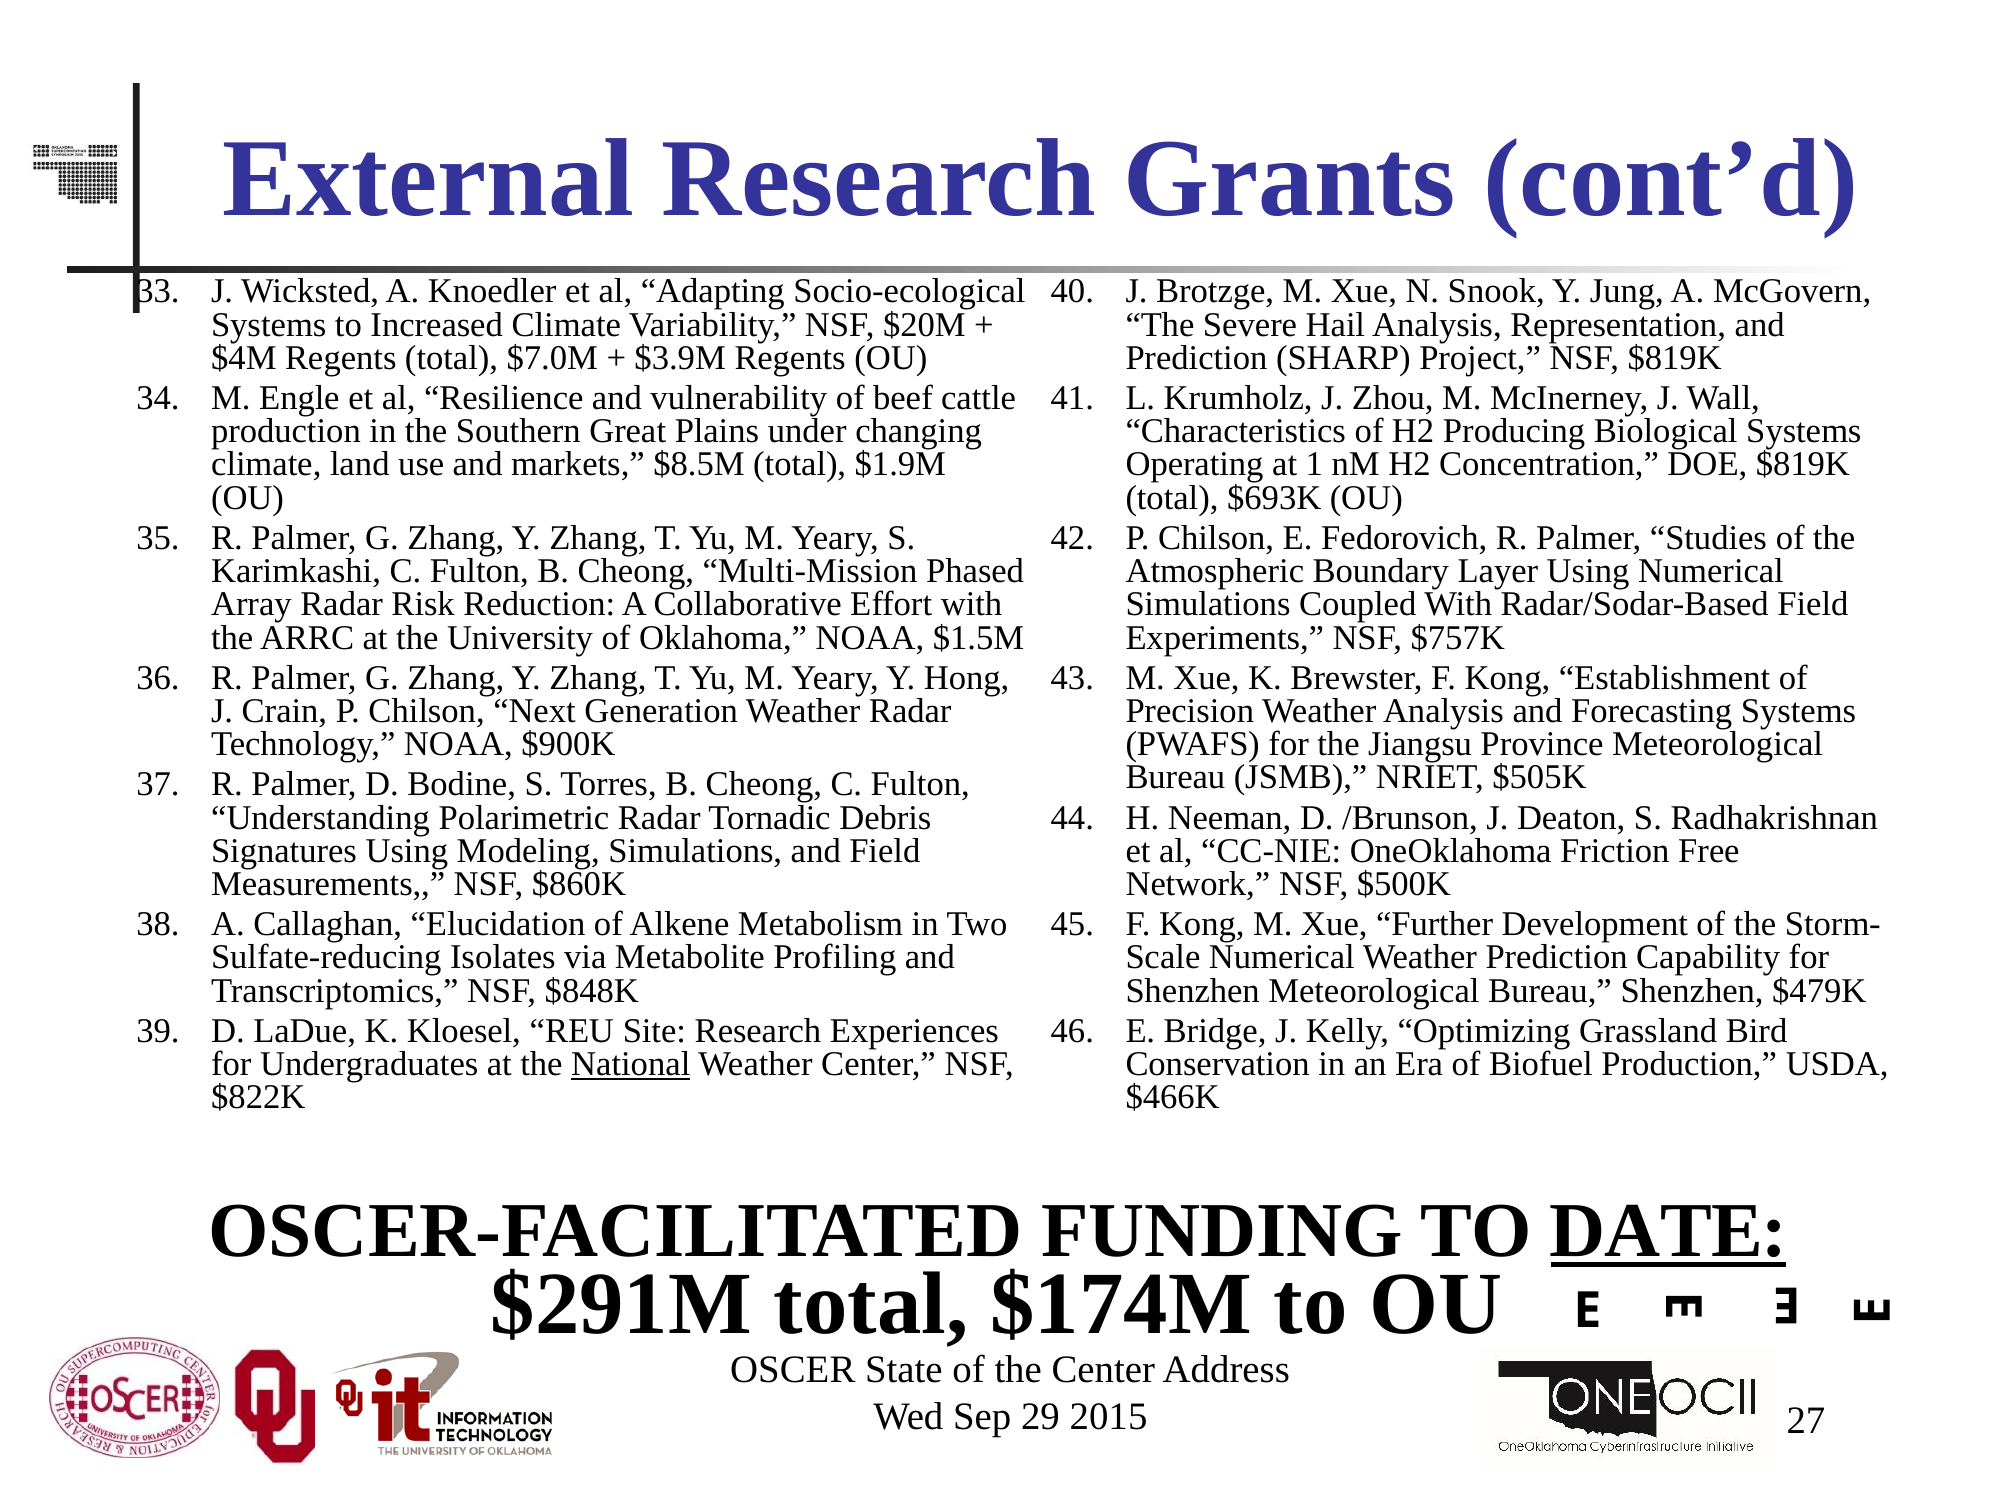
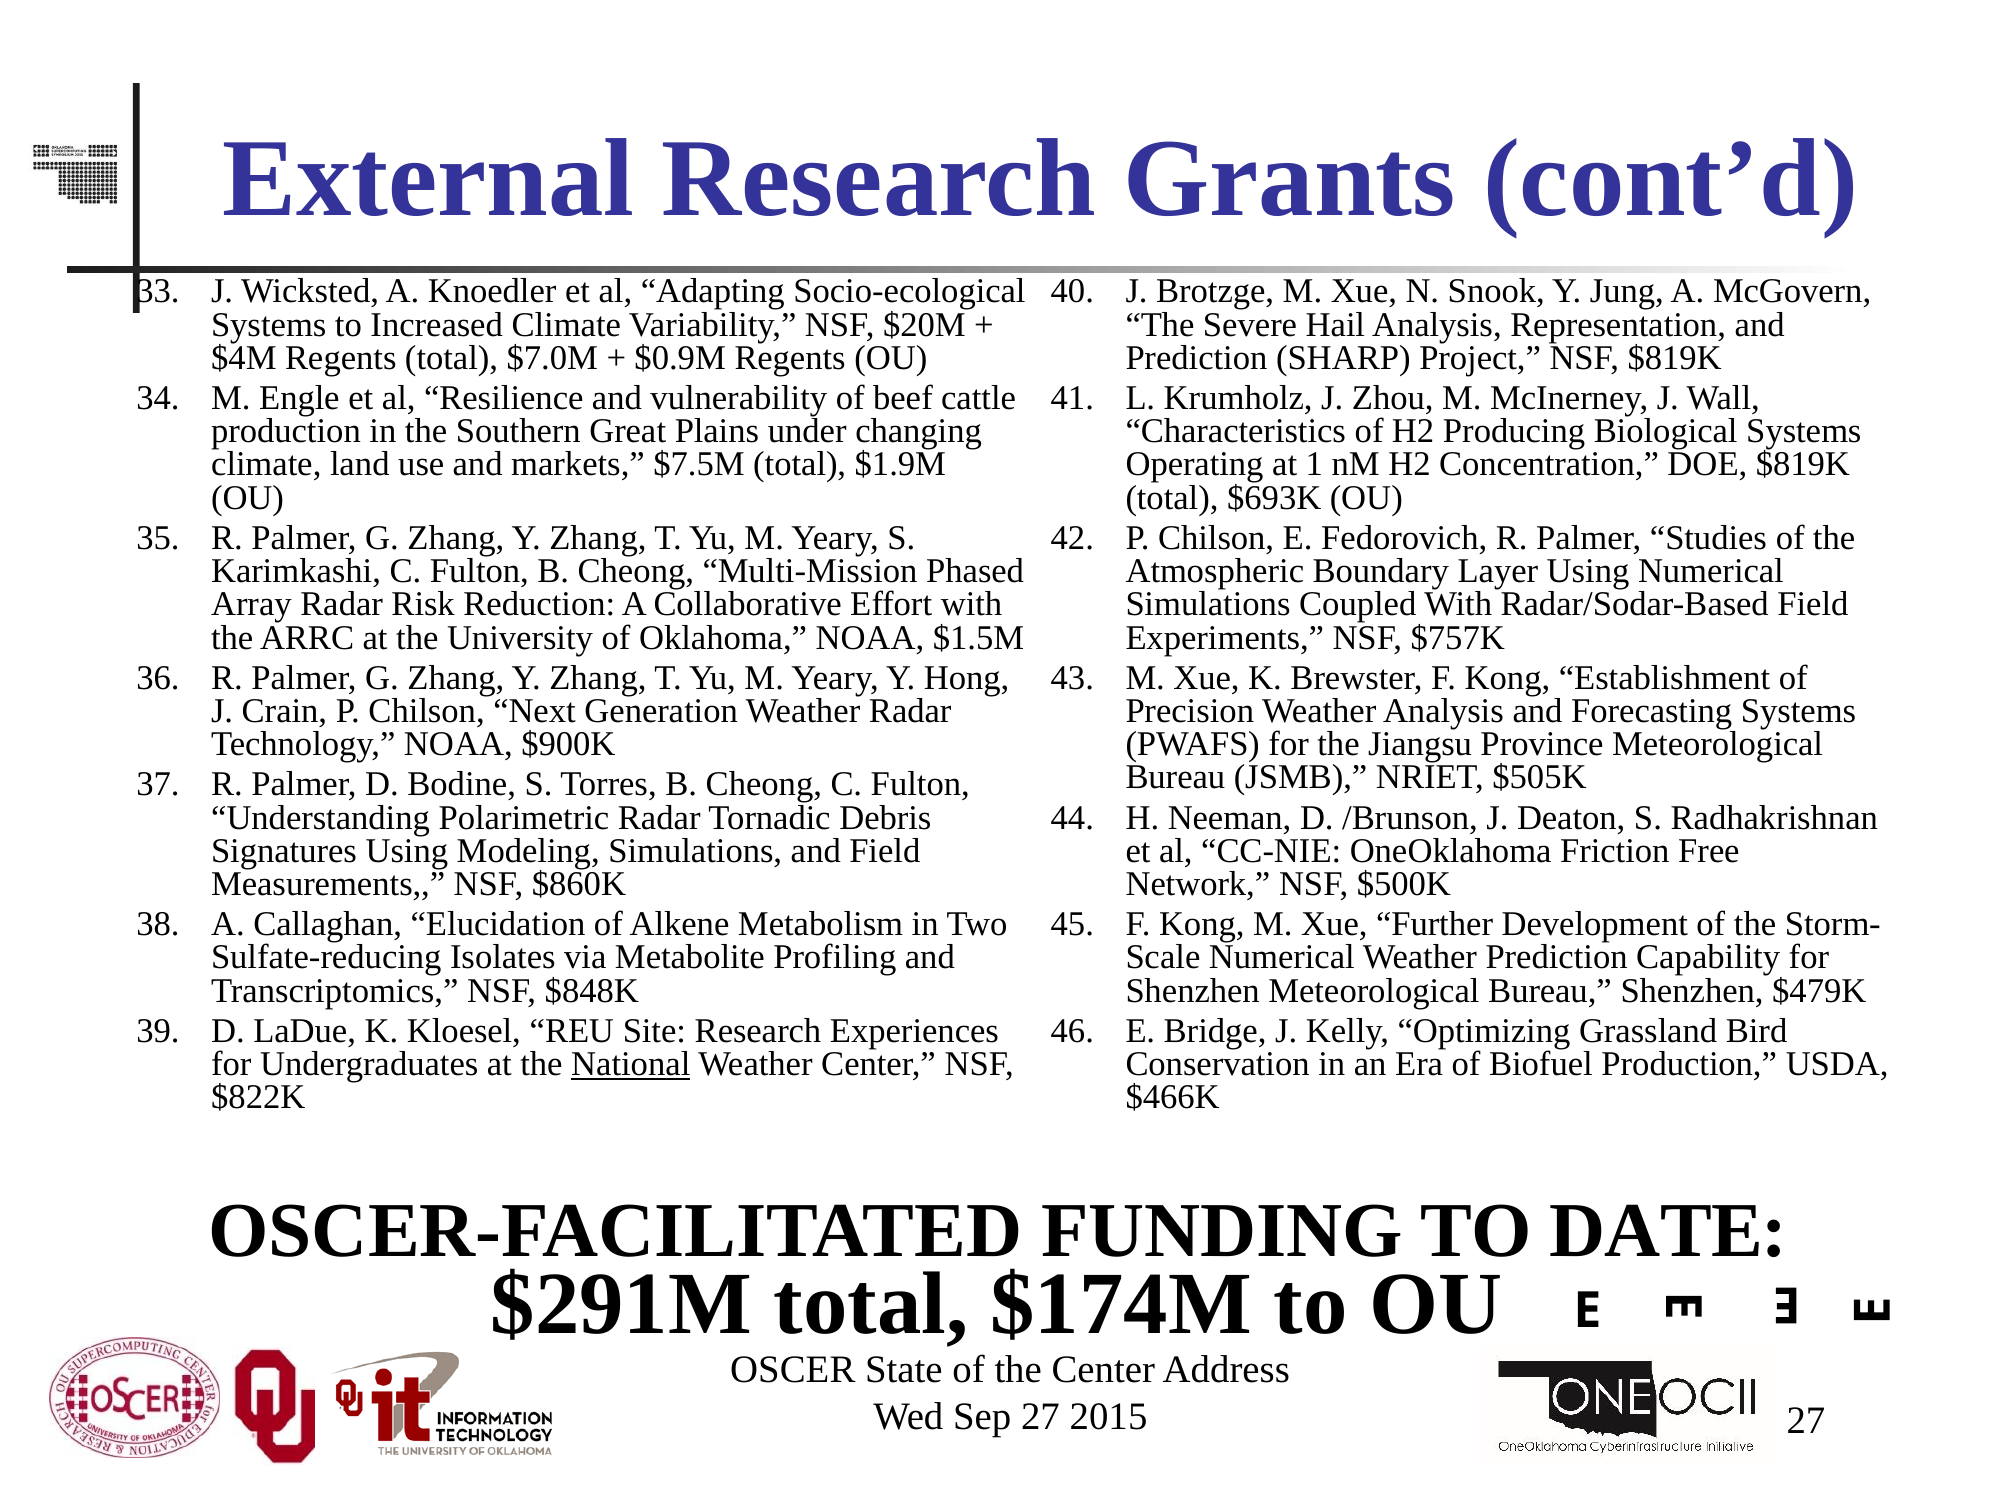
$3.9M: $3.9M -> $0.9M (680, 358)
$8.5M: $8.5M -> $7.5M (699, 464)
DATE underline: present -> none (1669, 1231)
Sep 29: 29 -> 27 (1041, 1416)
